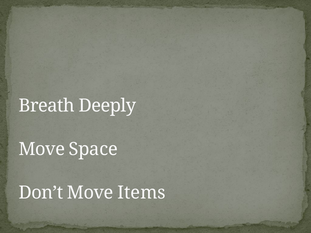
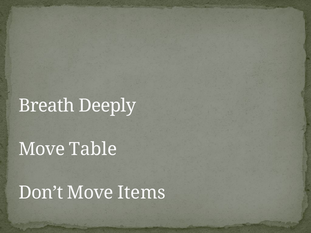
Space: Space -> Table (93, 149)
